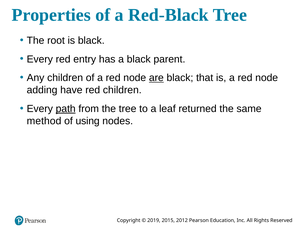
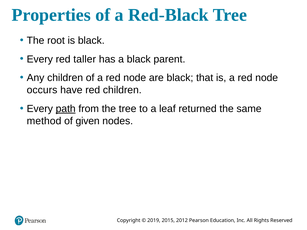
entry: entry -> taller (85, 59)
are underline: present -> none (156, 78)
adding: adding -> occurs (42, 90)
using: using -> given (88, 121)
